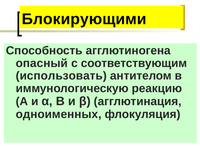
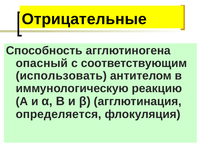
Блокирующими: Блокирующими -> Отрицательные (84, 19)
одноименных: одноименных -> определяется (59, 114)
